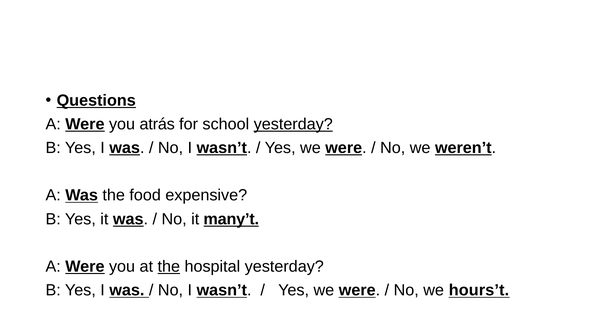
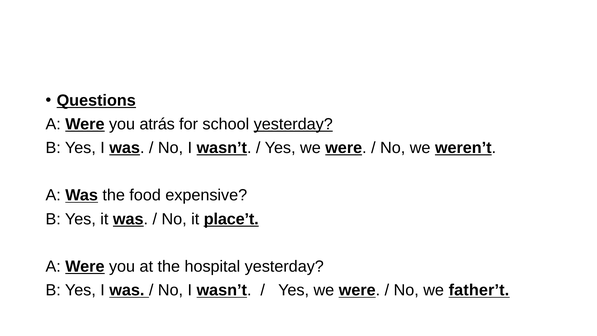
many’t: many’t -> place’t (231, 219)
the underline: present -> none (169, 266)
hours’t: hours’t -> father’t (479, 290)
